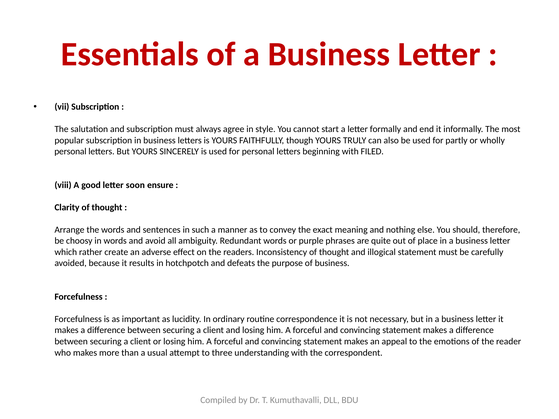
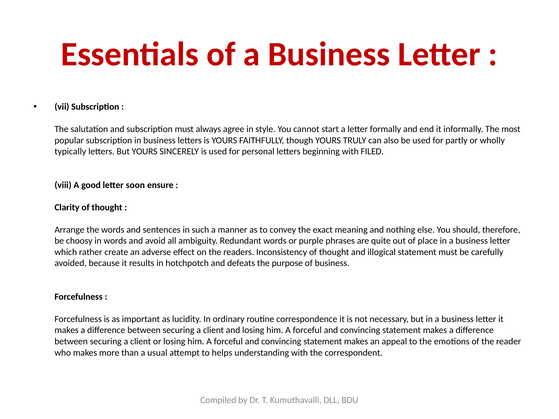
personal: personal -> typically (70, 152)
three: three -> helps (222, 353)
